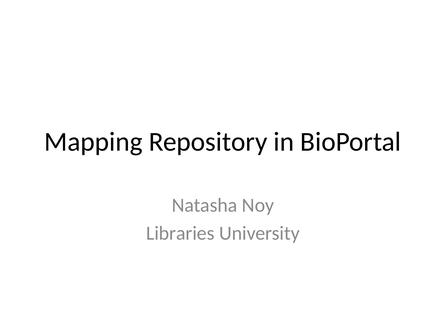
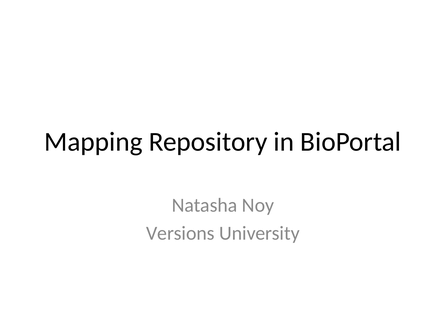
Libraries: Libraries -> Versions (180, 233)
